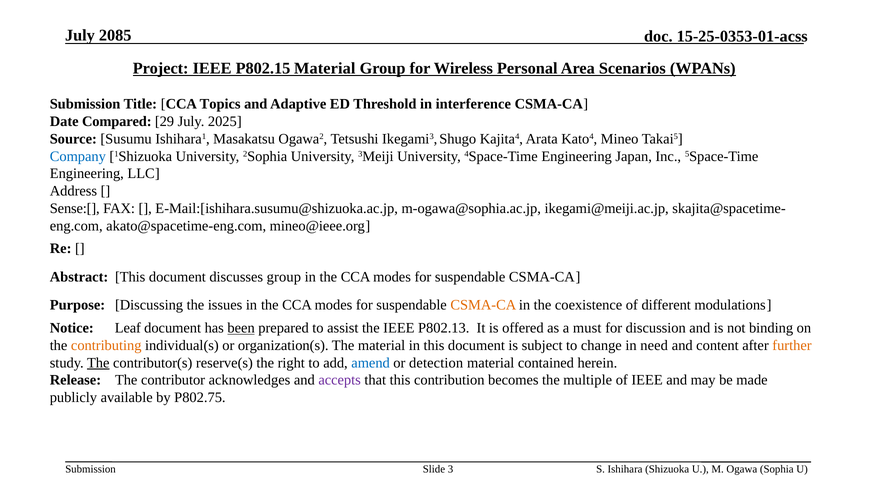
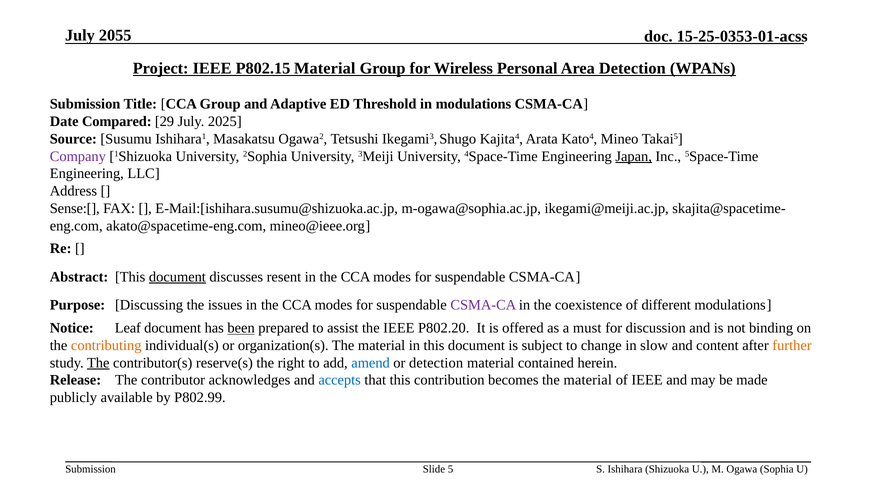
2085: 2085 -> 2055 (115, 36)
Area Scenarios: Scenarios -> Detection (632, 68)
CCA Topics: Topics -> Group (220, 104)
in interference: interference -> modulations (473, 104)
Company colour: blue -> purple (78, 156)
Japan underline: none -> present (634, 156)
document underline: none -> present (177, 277)
discusses group: group -> resent (284, 277)
CSMA-CA colour: orange -> purple (483, 305)
P802.13: P802.13 -> P802.20 (444, 328)
need: need -> slow (654, 345)
accepts colour: purple -> blue (340, 380)
becomes the multiple: multiple -> material (588, 380)
P802.75: P802.75 -> P802.99 (200, 397)
3: 3 -> 5 (451, 469)
